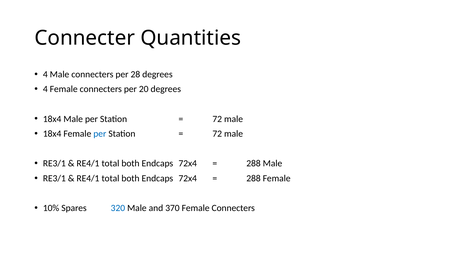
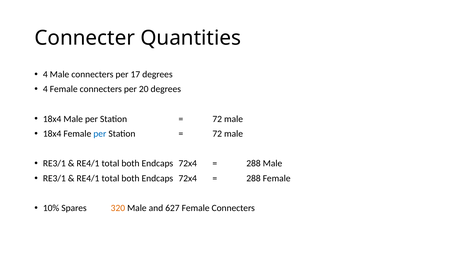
28: 28 -> 17 (135, 74)
320 colour: blue -> orange (118, 208)
370: 370 -> 627 (172, 208)
